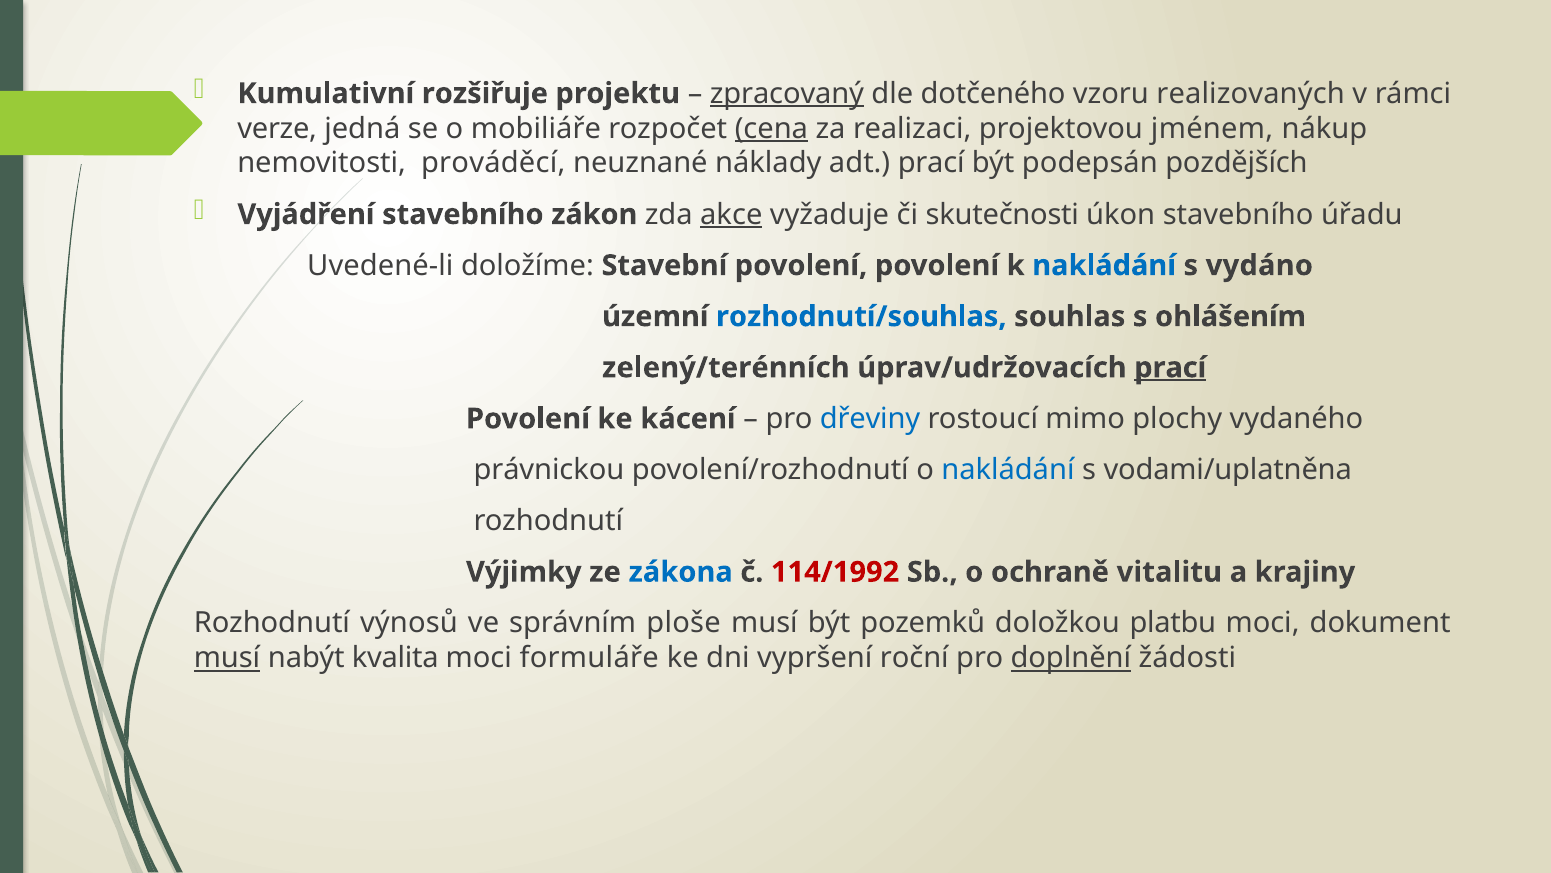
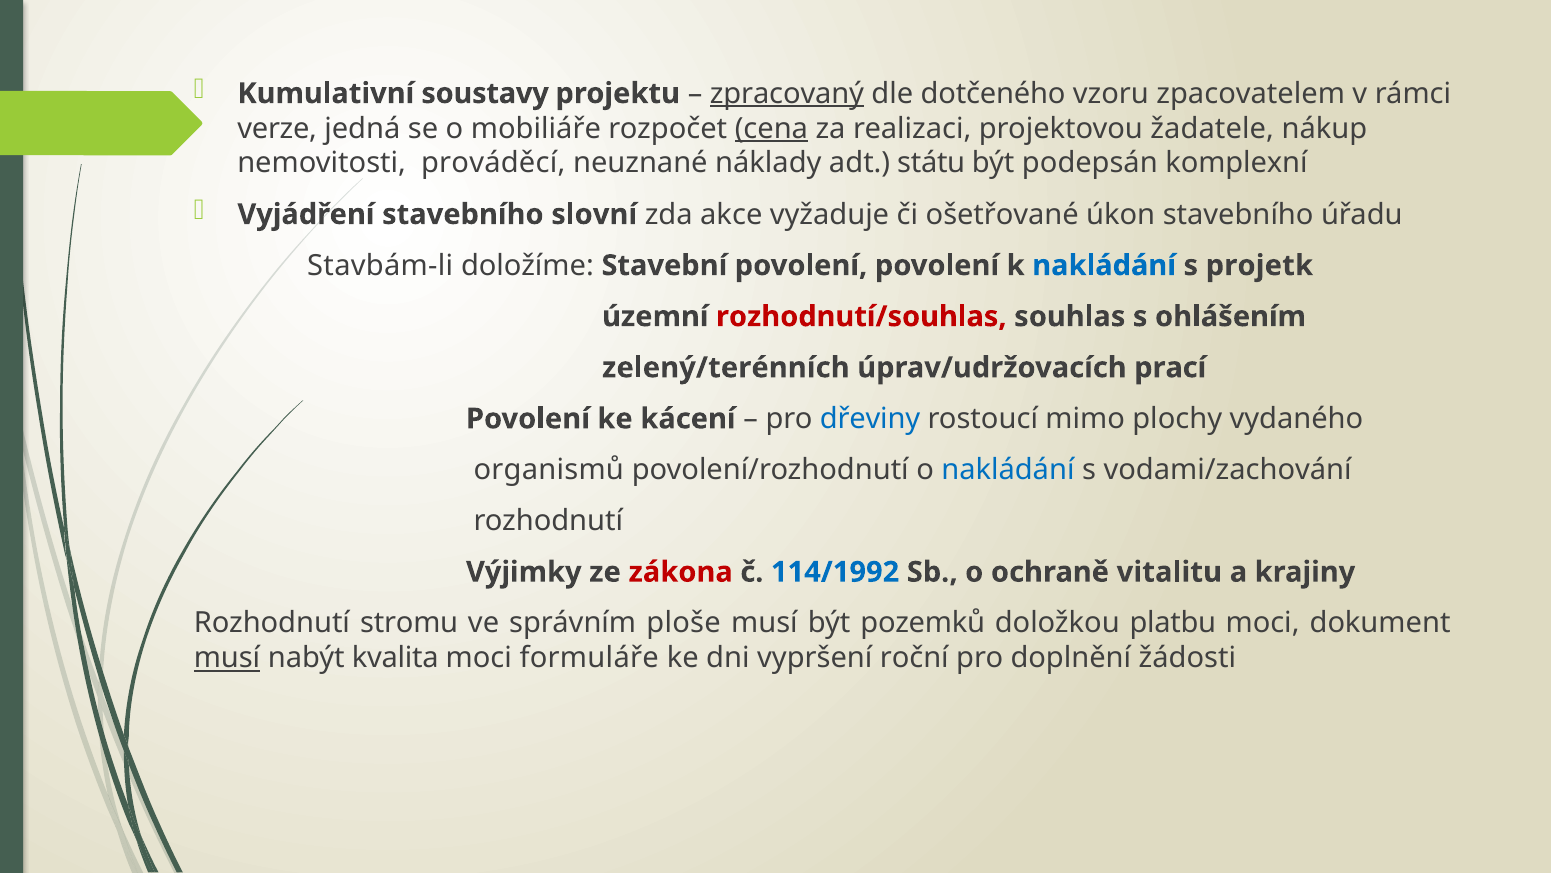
rozšiřuje: rozšiřuje -> soustavy (485, 93)
realizovaných: realizovaných -> zpacovatelem (1251, 93)
jménem: jménem -> žadatele (1212, 128)
adt prací: prací -> státu (931, 163)
pozdějších: pozdějších -> komplexní (1236, 163)
zákon: zákon -> slovní (594, 214)
akce underline: present -> none (731, 214)
skutečnosti: skutečnosti -> ošetřované (1002, 214)
Uvedené-li: Uvedené-li -> Stavbám-li (380, 265)
vydáno: vydáno -> projetk (1259, 265)
rozhodnutí/souhlas colour: blue -> red (861, 316)
prací underline: present -> none (1170, 367)
právnickou: právnickou -> organismů (549, 470)
vodami/uplatněna: vodami/uplatněna -> vodami/zachování (1228, 470)
zákona colour: blue -> red (681, 572)
114/1992 colour: red -> blue (835, 572)
výnosů: výnosů -> stromu (409, 623)
doplnění underline: present -> none (1071, 658)
